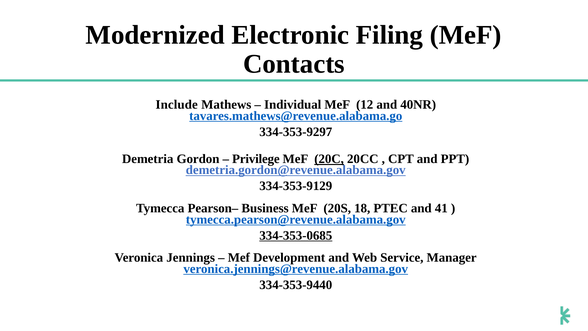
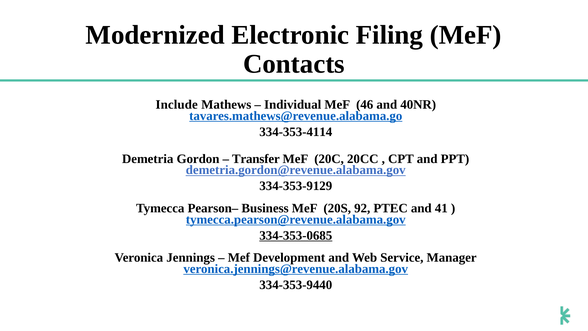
12: 12 -> 46 (365, 105)
334-353-9297: 334-353-9297 -> 334-353-4114 (296, 132)
Privilege: Privilege -> Transfer (256, 159)
20C underline: present -> none (329, 159)
18: 18 -> 92 (362, 208)
